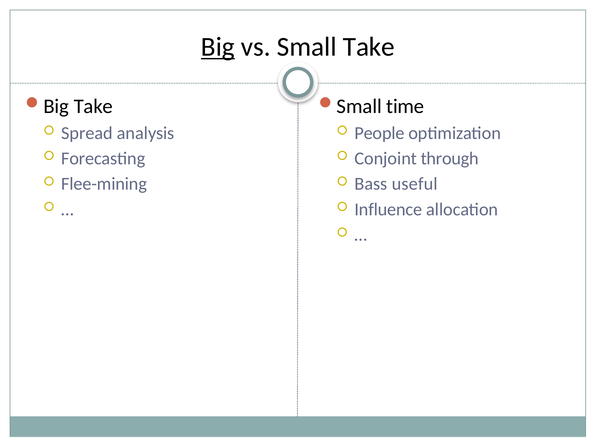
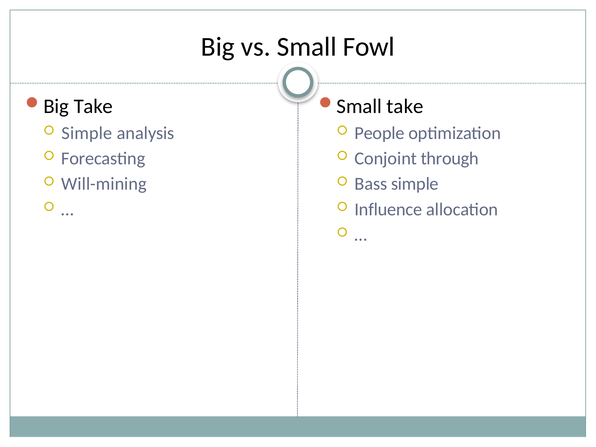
Big underline: present -> none (218, 47)
Small Take: Take -> Fowl (369, 47)
time: time -> take (405, 106)
Spread: Spread -> Simple (87, 133)
Flee-mining: Flee-mining -> Will-mining (104, 184)
Bass useful: useful -> simple (415, 184)
